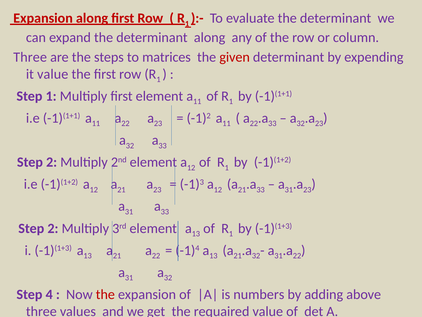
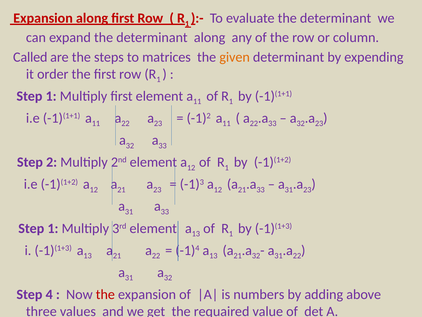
Three: Three -> Called (30, 57)
given colour: red -> orange (235, 57)
it value: value -> order (53, 74)
2: 2 -> 1 (53, 228)
